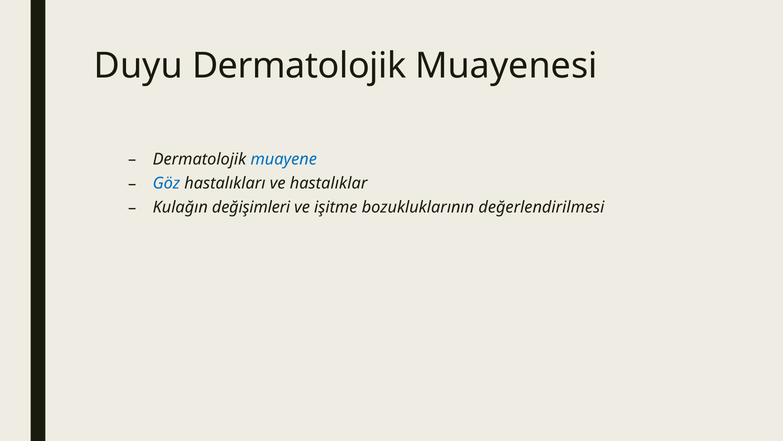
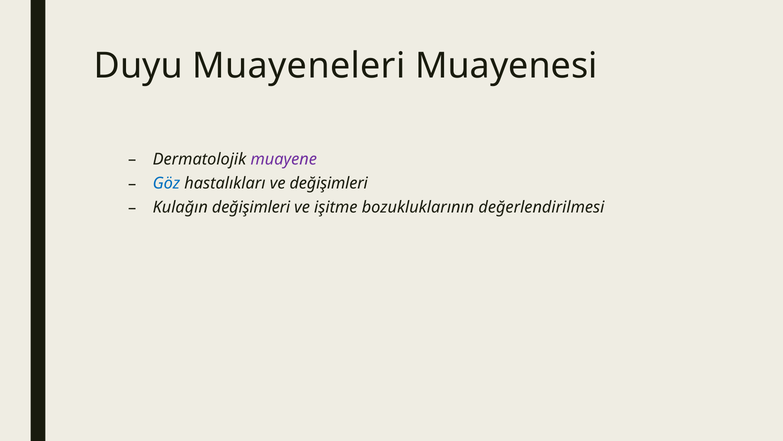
Duyu Dermatolojik: Dermatolojik -> Muayeneleri (299, 66)
muayene colour: blue -> purple (284, 159)
ve hastalıklar: hastalıklar -> değişimleri (329, 183)
